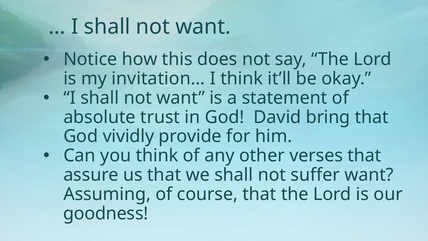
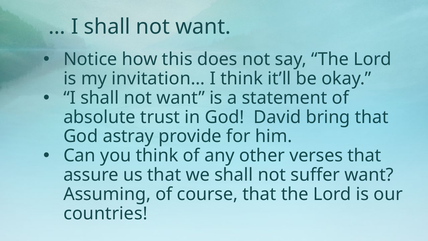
vividly: vividly -> astray (128, 136)
goodness: goodness -> countries (105, 213)
